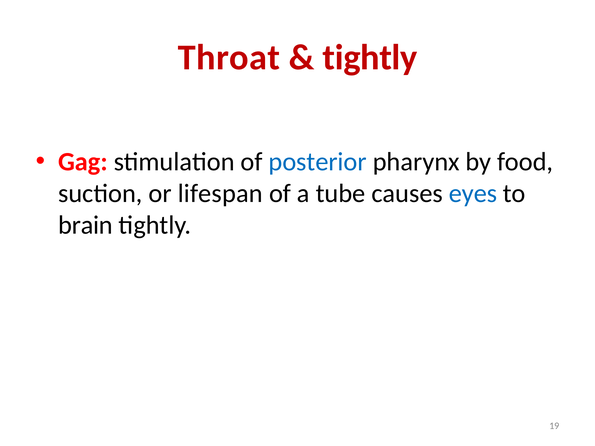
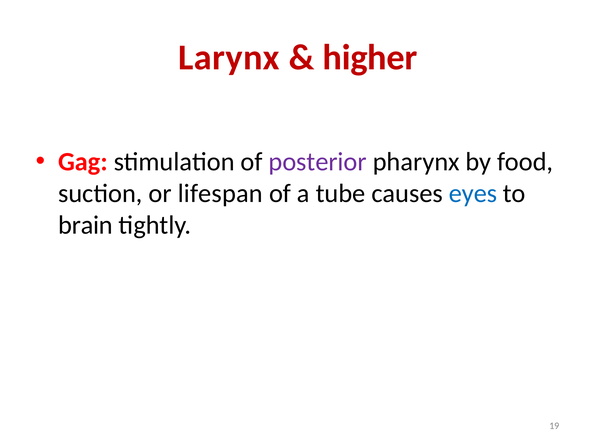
Throat: Throat -> Larynx (229, 58)
tightly: tightly -> higher (370, 58)
posterior colour: blue -> purple (318, 162)
